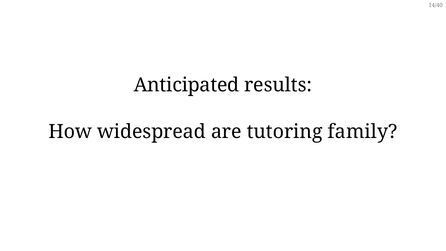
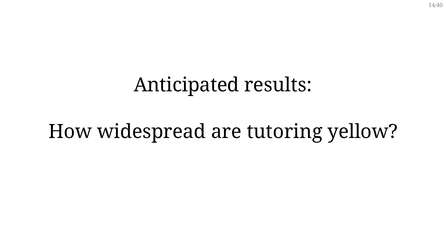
family: family -> yellow (363, 132)
